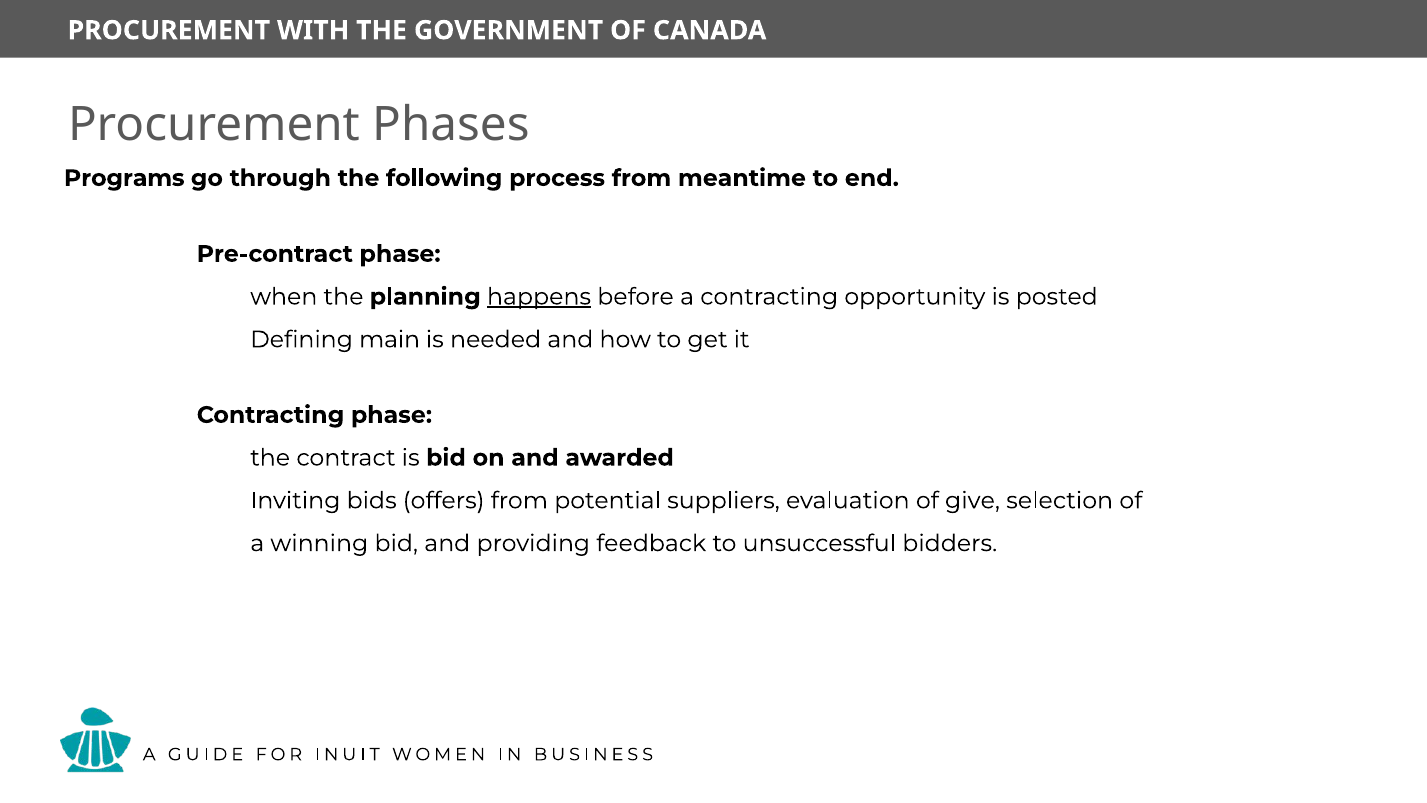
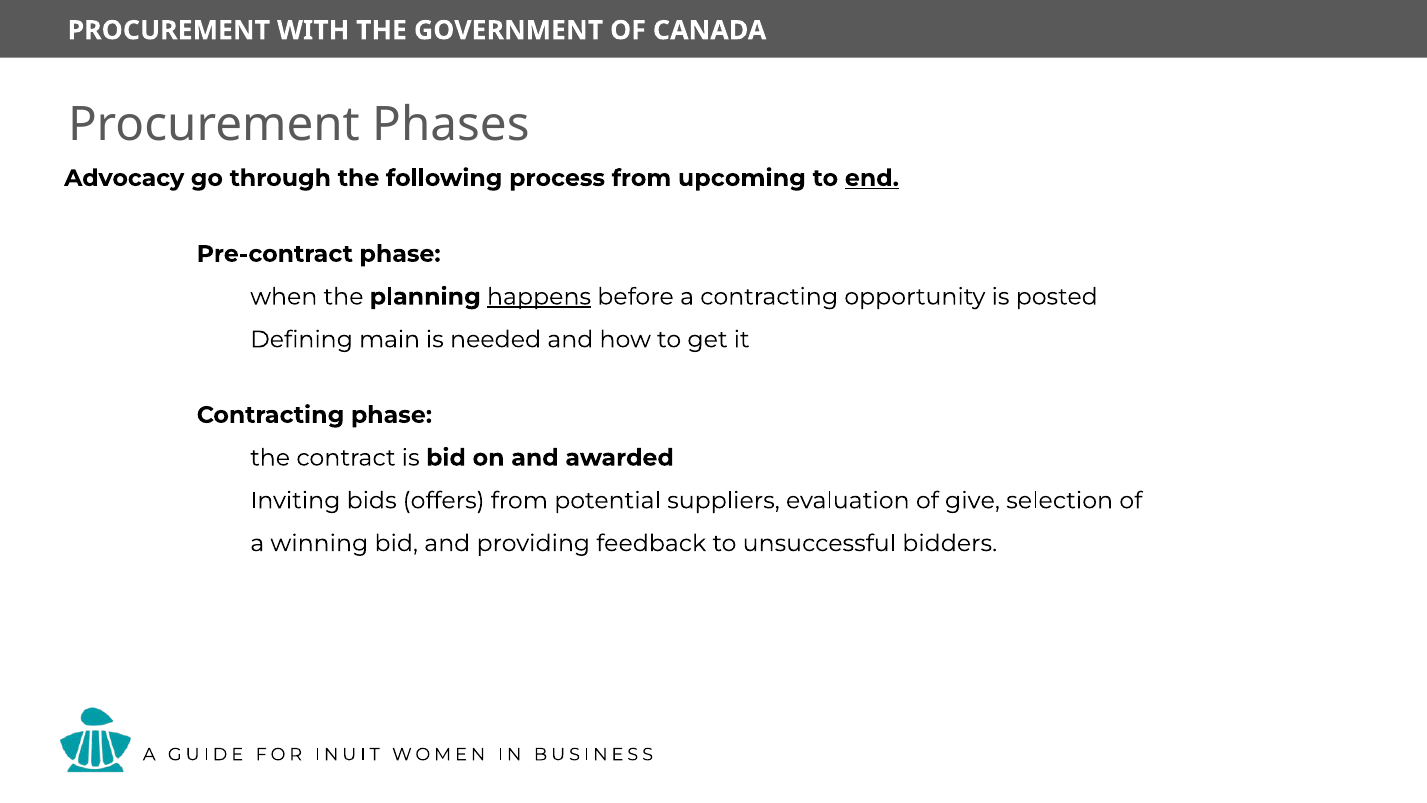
Programs: Programs -> Advocacy (124, 178)
meantime: meantime -> upcoming (742, 178)
end underline: none -> present (872, 178)
